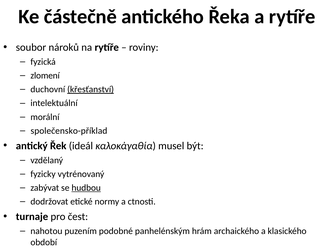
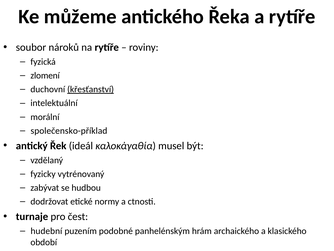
částečně: částečně -> můžeme (80, 17)
hudbou underline: present -> none (86, 187)
nahotou: nahotou -> hudební (46, 231)
